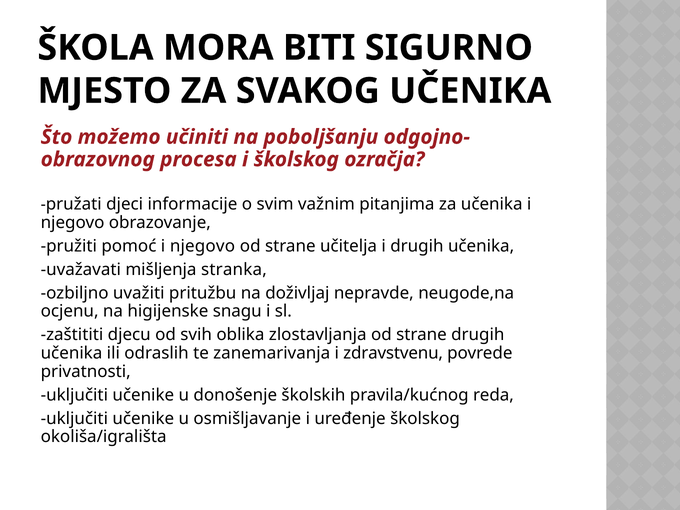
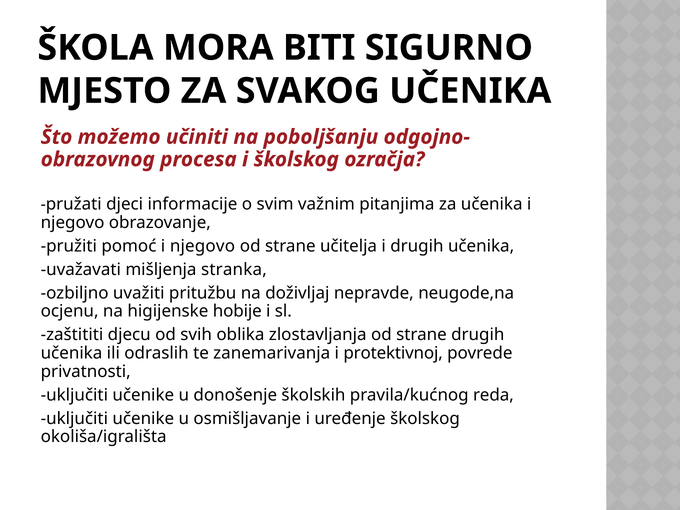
snagu: snagu -> hobije (237, 311)
zdravstvenu: zdravstvenu -> protektivnoj (393, 353)
